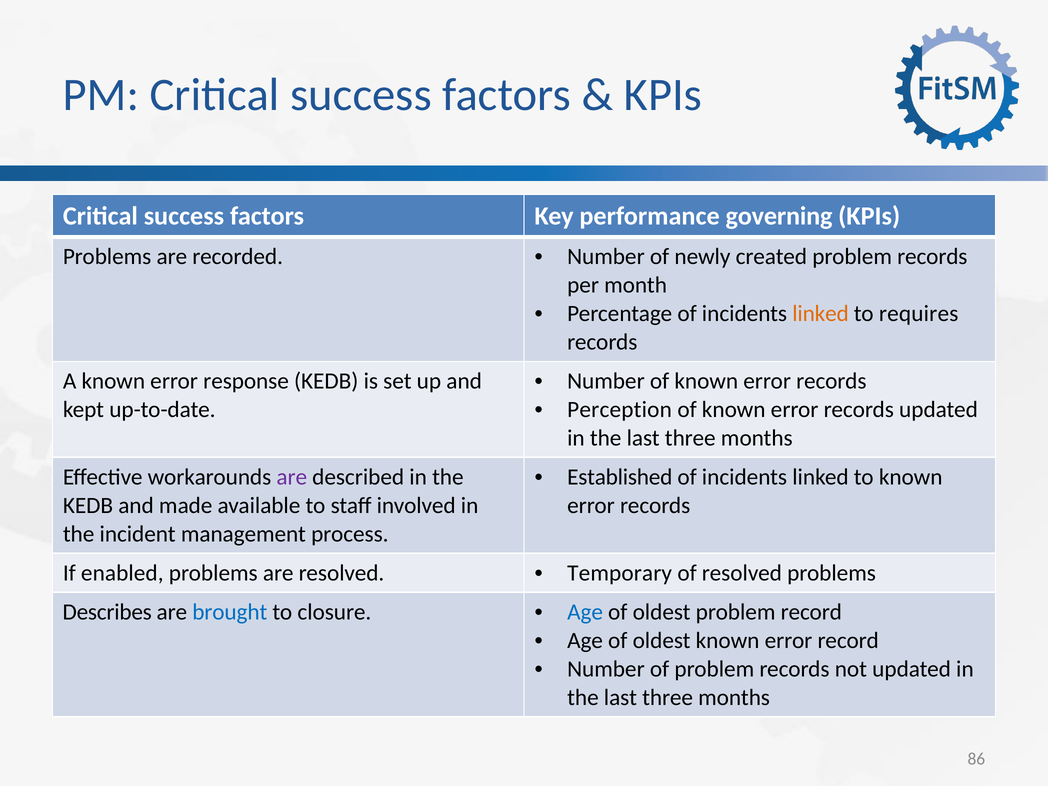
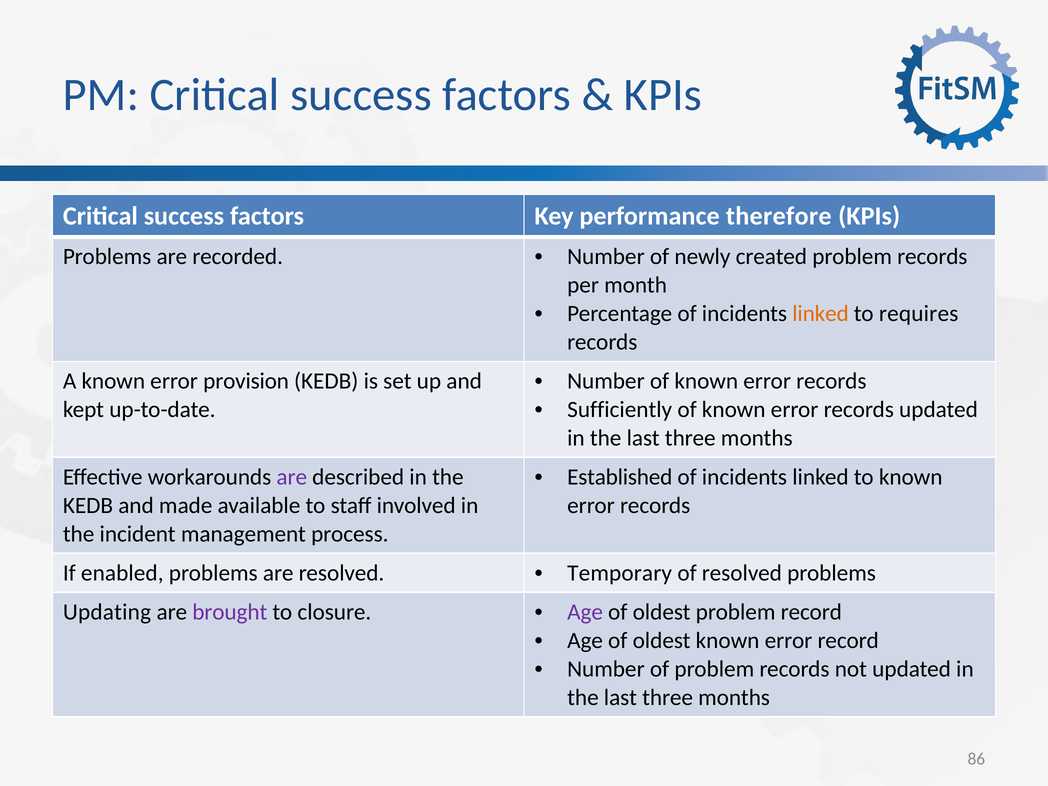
governing: governing -> therefore (779, 216)
response: response -> provision (246, 381)
Perception: Perception -> Sufficiently (620, 410)
Describes: Describes -> Updating (107, 612)
brought colour: blue -> purple (230, 612)
Age colour: blue -> purple (585, 612)
